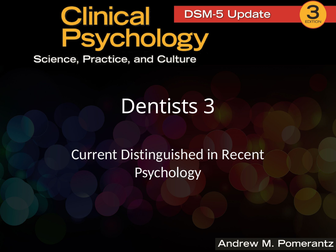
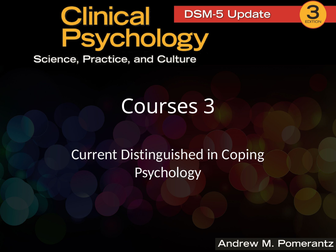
Dentists: Dentists -> Courses (159, 107)
Recent: Recent -> Coping (243, 154)
